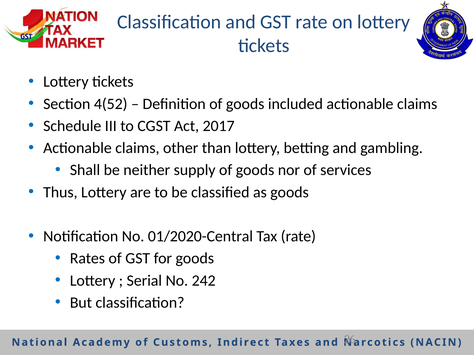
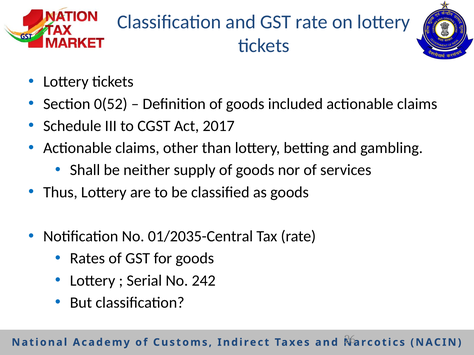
4(52: 4(52 -> 0(52 (111, 104)
01/2020-Central: 01/2020-Central -> 01/2035-Central (200, 237)
